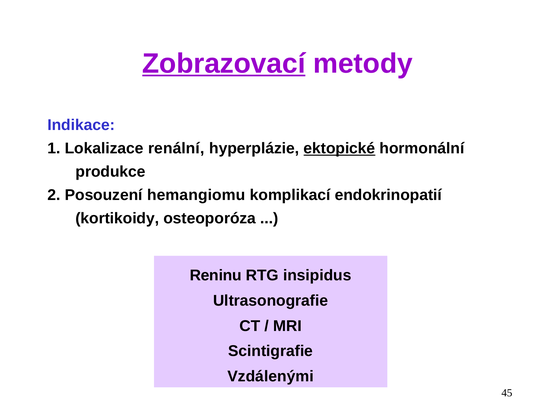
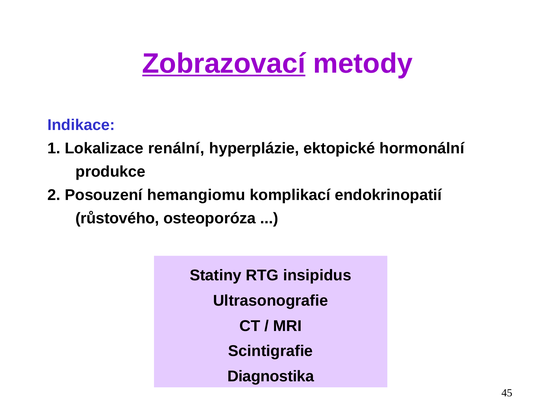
ektopické underline: present -> none (339, 148)
kortikoidy: kortikoidy -> růstového (117, 218)
Reninu: Reninu -> Statiny (216, 276)
Vzdálenými: Vzdálenými -> Diagnostika (271, 376)
